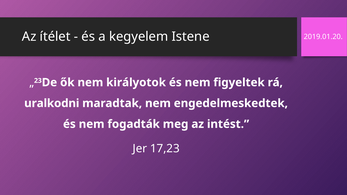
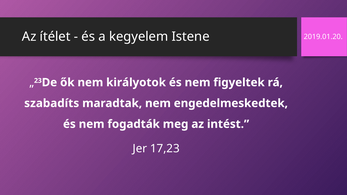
uralkodni: uralkodni -> szabadíts (52, 103)
